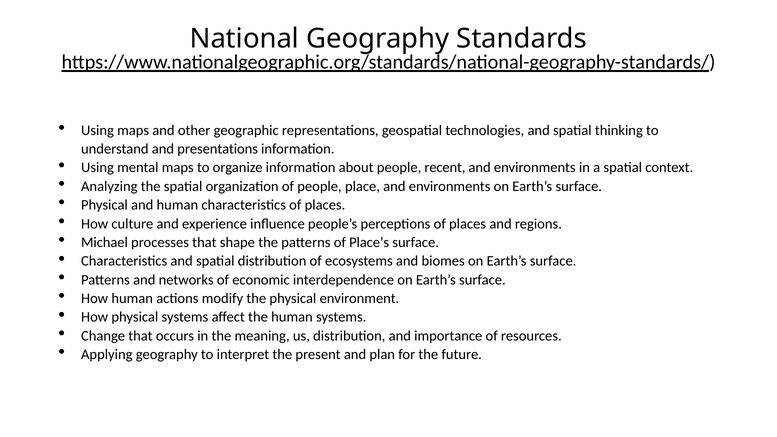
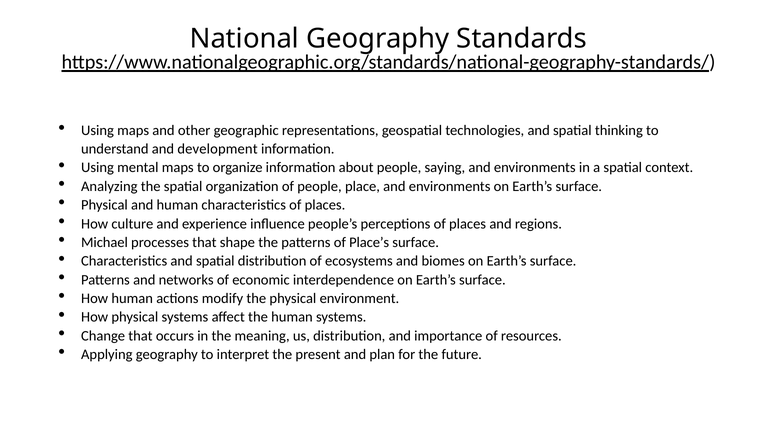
presentations: presentations -> development (218, 149)
recent: recent -> saying (445, 168)
